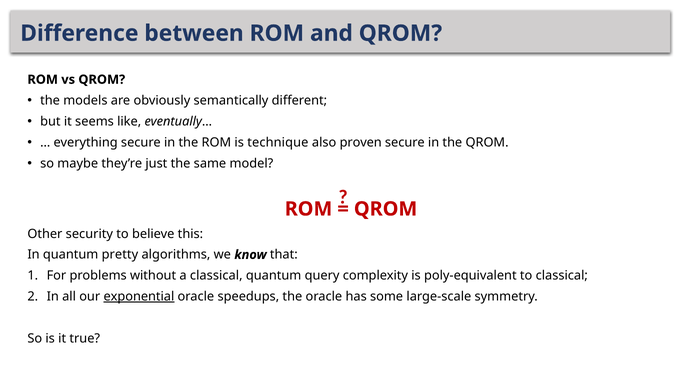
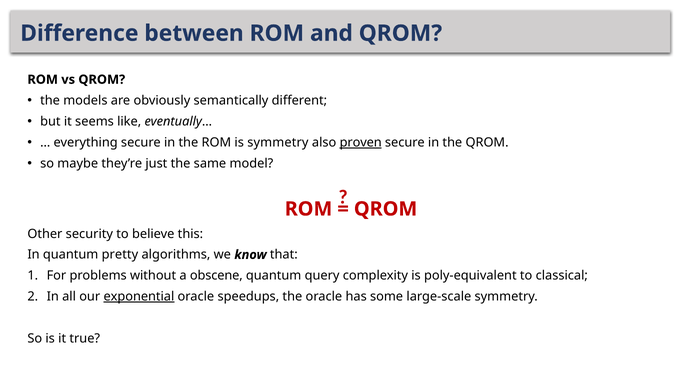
is technique: technique -> symmetry (278, 142)
proven underline: none -> present (361, 142)
a classical: classical -> obscene (216, 276)
